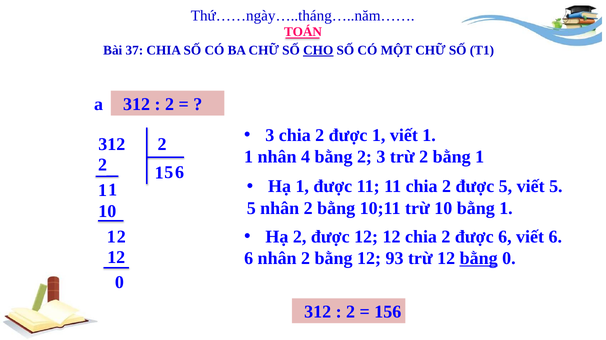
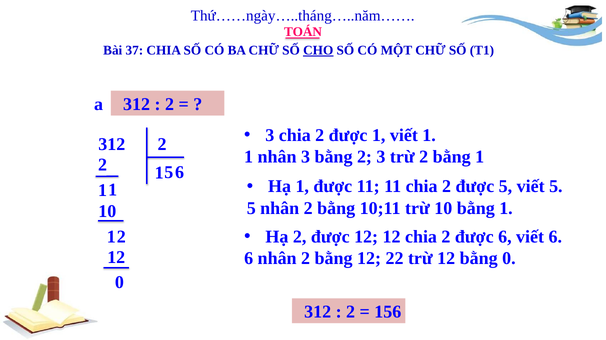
nhân 4: 4 -> 3 (306, 157)
93: 93 -> 22 (395, 259)
bằng underline: present -> none (479, 259)
